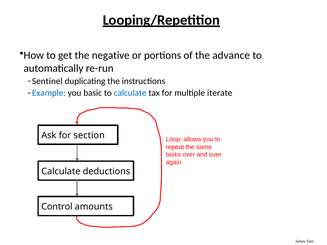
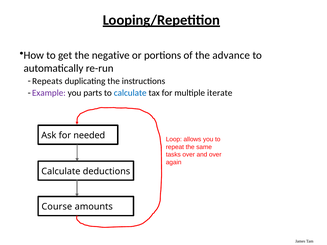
Sentinel: Sentinel -> Repeats (47, 81)
Example colour: blue -> purple (49, 93)
basic: basic -> parts (93, 93)
section: section -> needed (89, 136)
Control: Control -> Course (57, 207)
